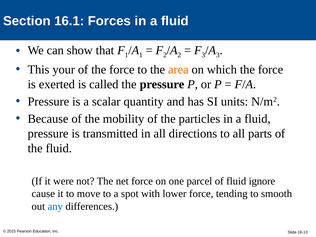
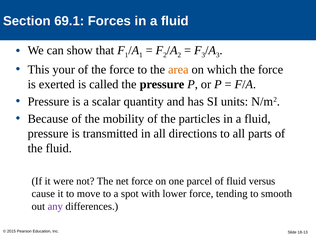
16.1: 16.1 -> 69.1 (69, 21)
ignore: ignore -> versus (262, 181)
any colour: blue -> purple (55, 206)
